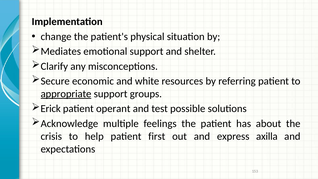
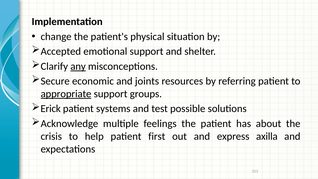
Mediates: Mediates -> Accepted (61, 51)
any underline: none -> present (78, 66)
white: white -> joints (147, 81)
operant: operant -> systems (113, 109)
